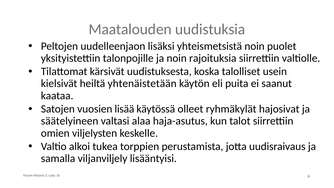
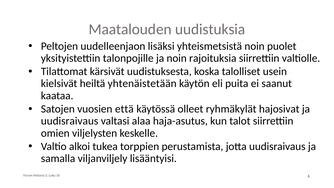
lisää: lisää -> että (124, 109)
säätelyineen: säätelyineen -> uudisraivaus (70, 121)
